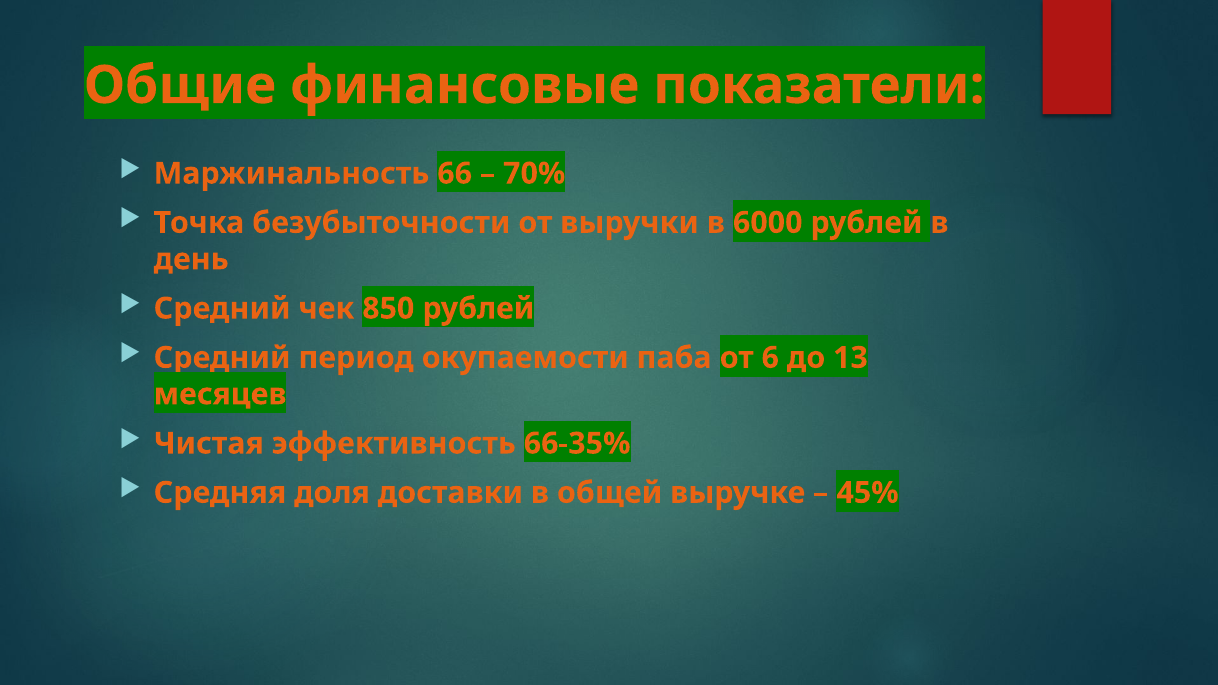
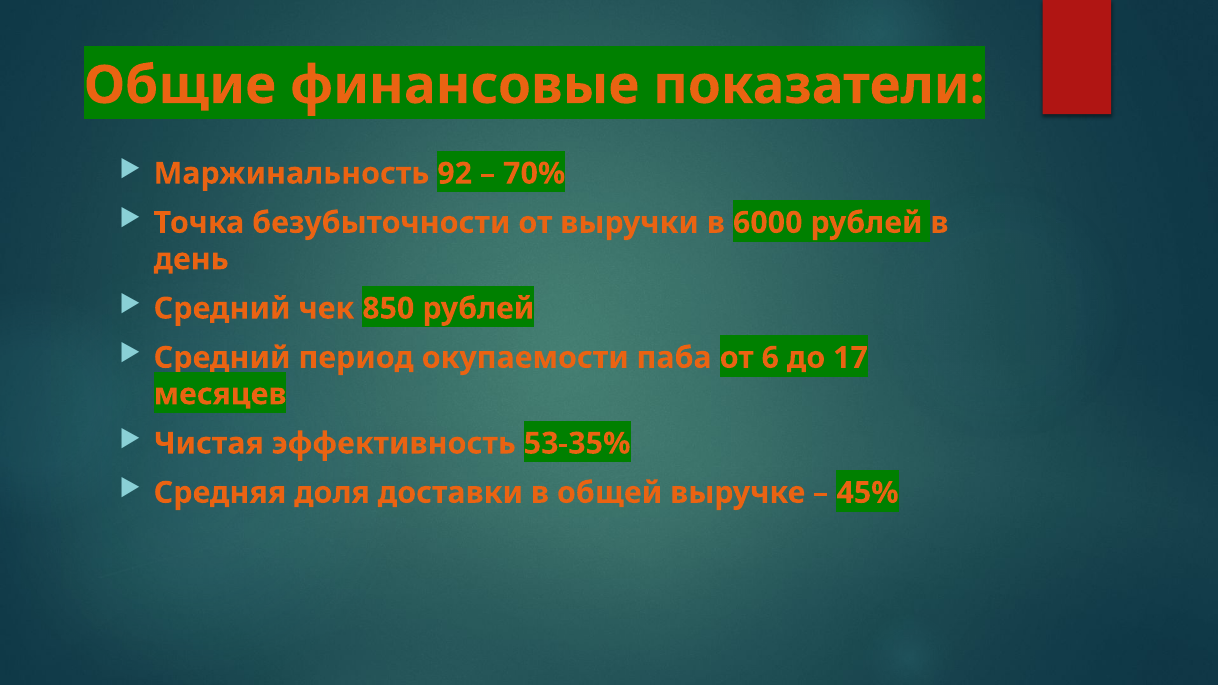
66: 66 -> 92 (455, 174)
13: 13 -> 17 (851, 358)
66-35%: 66-35% -> 53-35% (577, 444)
